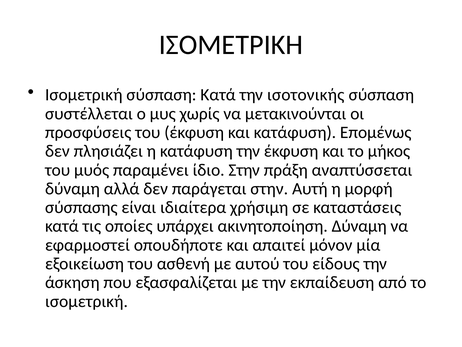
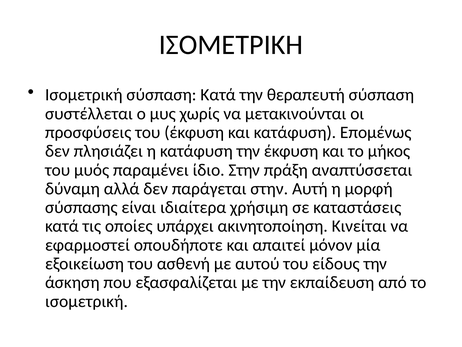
ισοτονικής: ισοτονικής -> θεραπευτή (306, 95)
ακινητοποίηση Δύναμη: Δύναμη -> Κινείται (359, 226)
